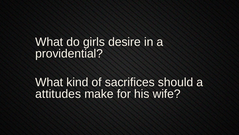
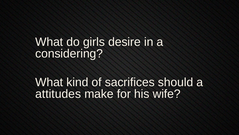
providential: providential -> considering (69, 53)
